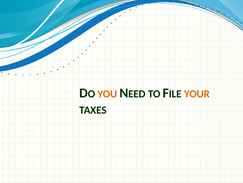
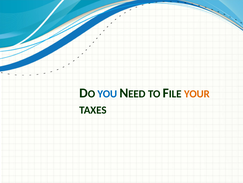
YOU colour: orange -> blue (107, 94)
